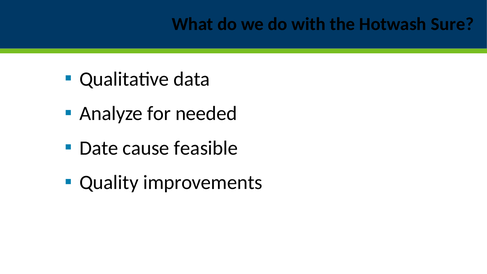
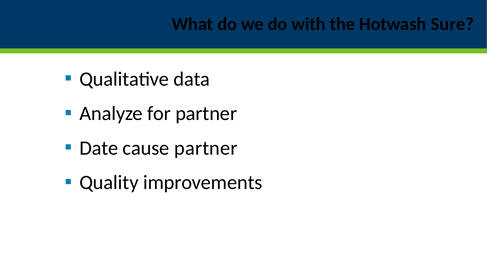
for needed: needed -> partner (206, 114)
cause feasible: feasible -> partner (206, 148)
